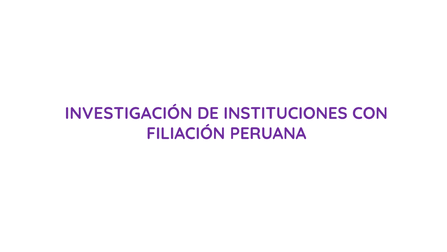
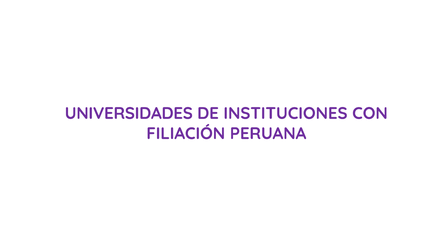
INVESTIGACIÓN: INVESTIGACIÓN -> UNIVERSIDADES (129, 113)
